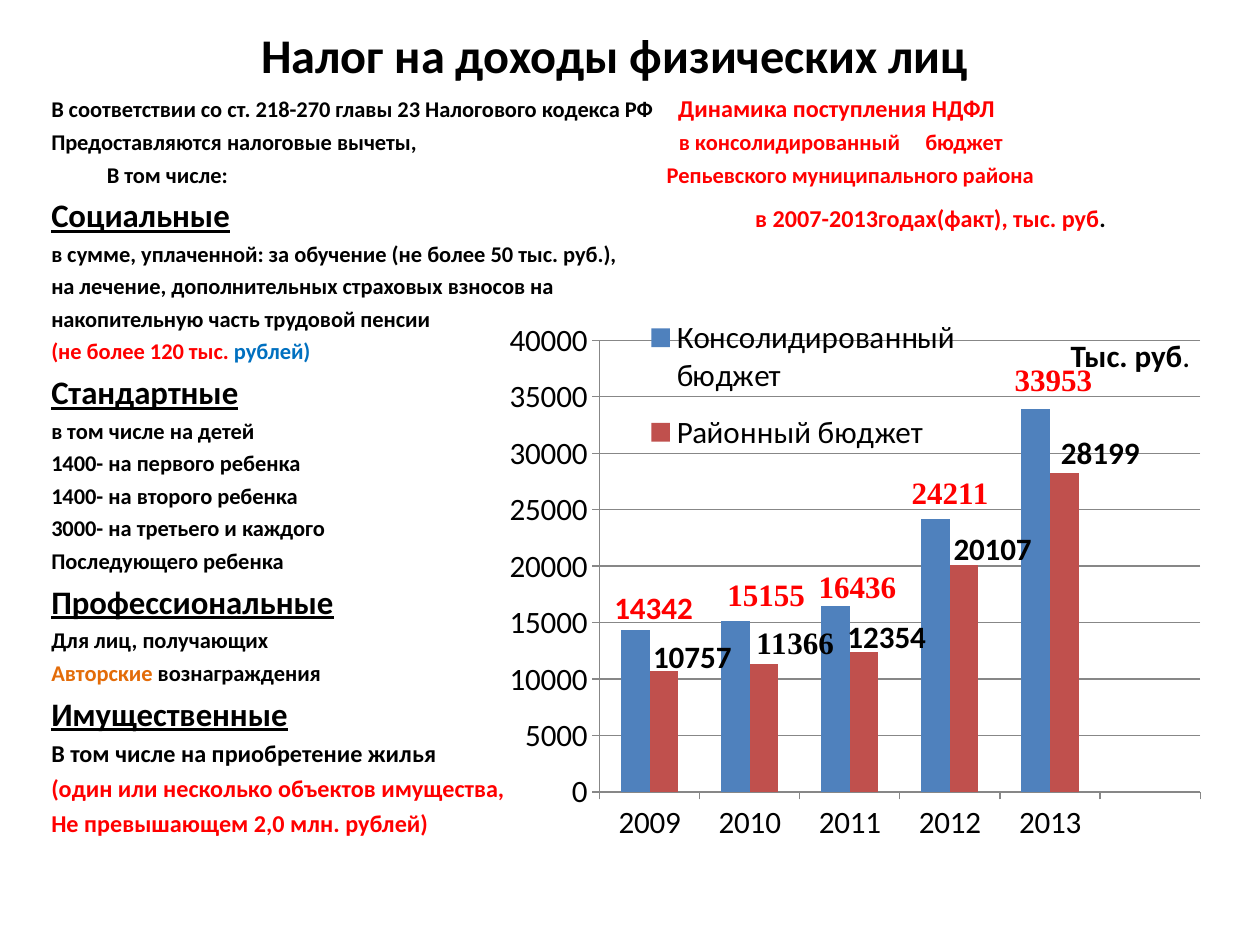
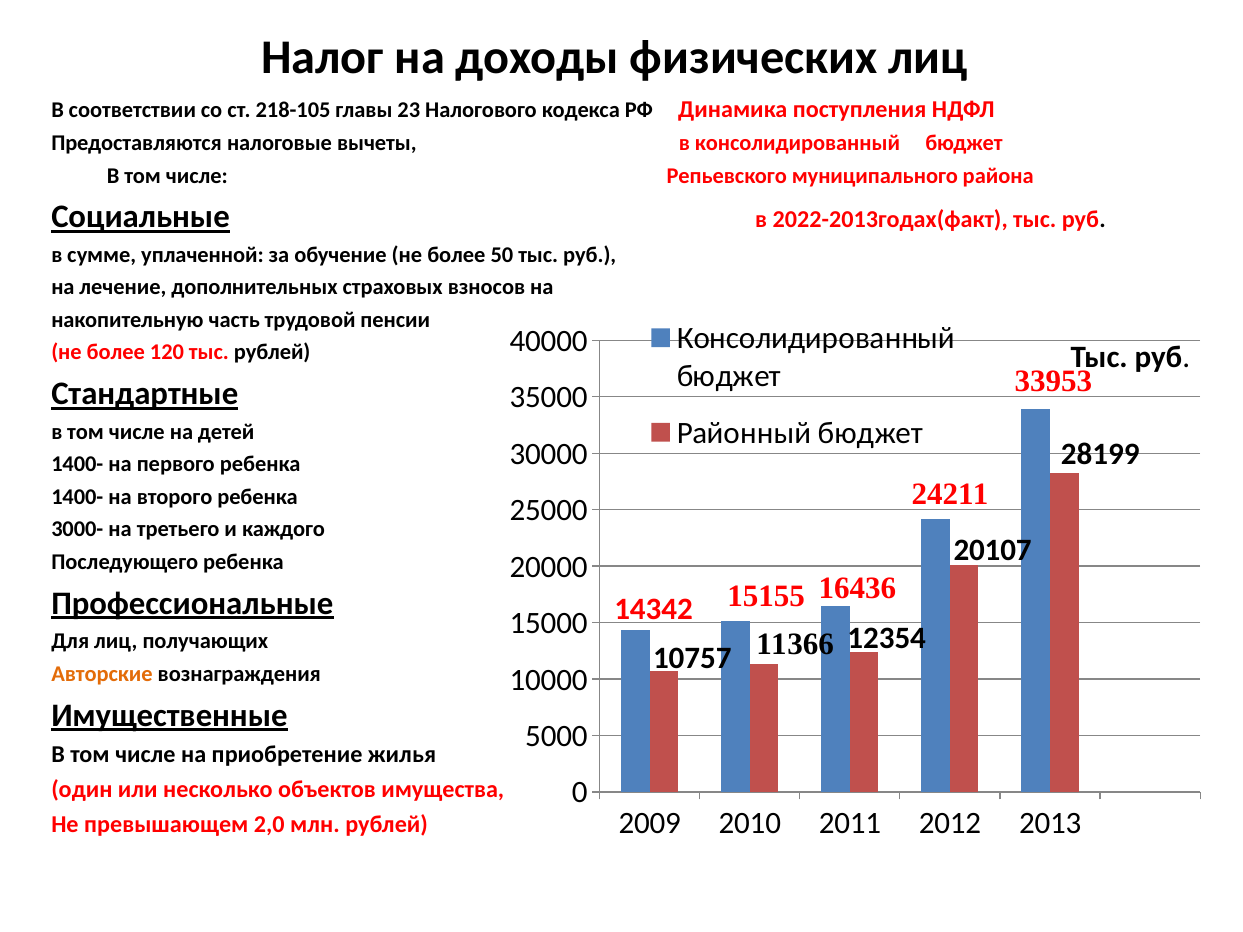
218-270: 218-270 -> 218-105 (293, 110)
2007-2013годах(факт: 2007-2013годах(факт -> 2022-2013годах(факт (890, 220)
рублей colour: blue -> black (272, 353)
